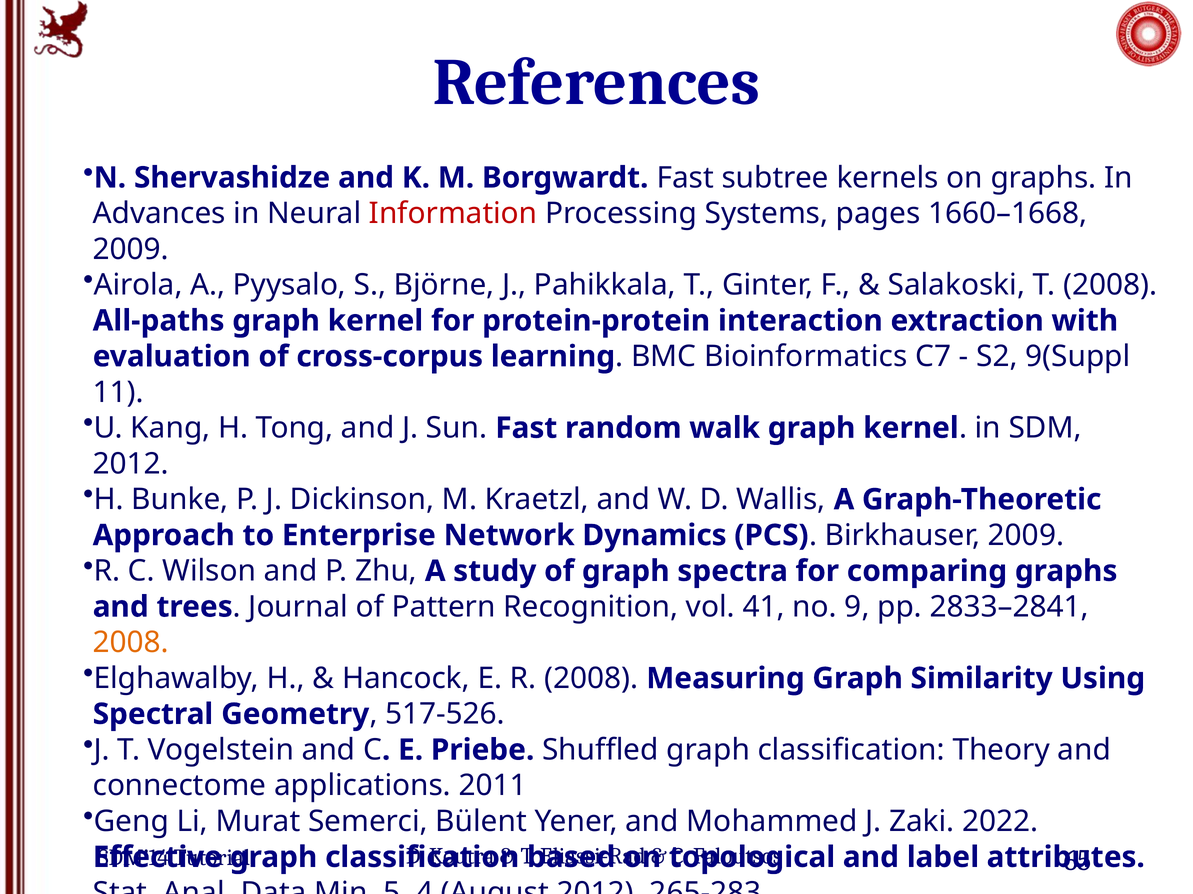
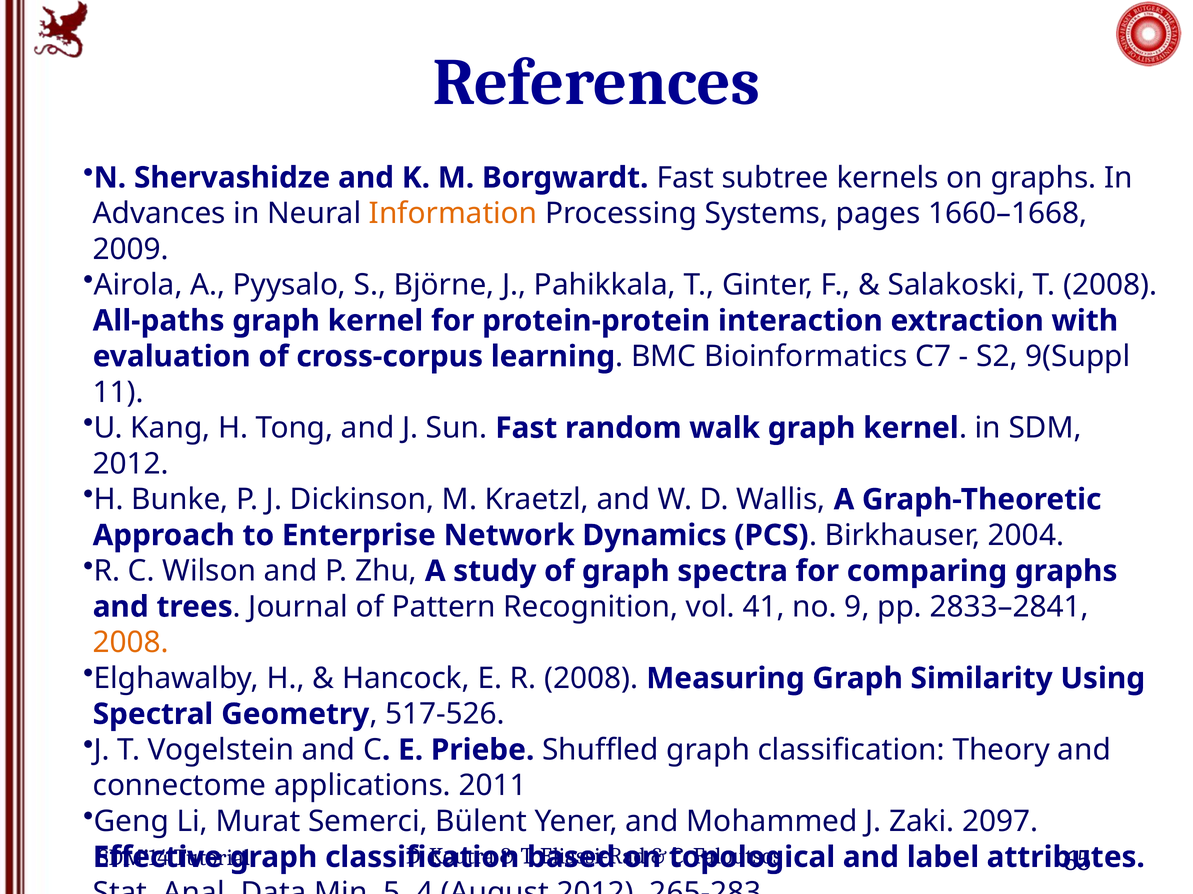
Information colour: red -> orange (453, 214)
Birkhauser 2009: 2009 -> 2004 (1026, 536)
2022: 2022 -> 2097 (1000, 822)
